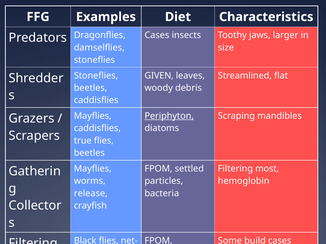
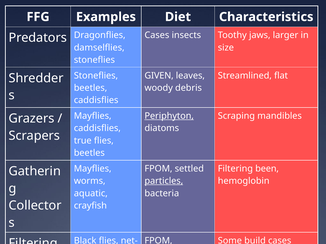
most: most -> been (267, 169)
particles underline: none -> present (164, 181)
release: release -> aquatic (91, 194)
